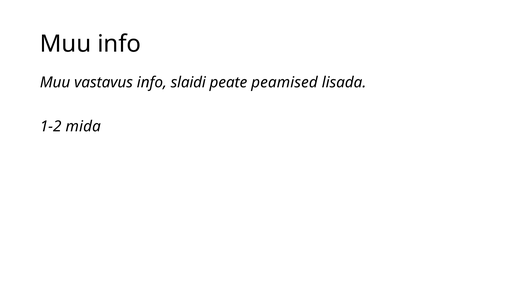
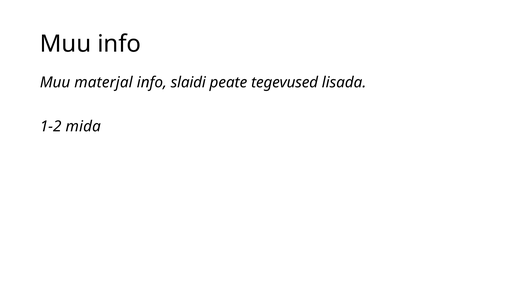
vastavus: vastavus -> materjal (103, 83)
peamised: peamised -> tegevused (285, 83)
